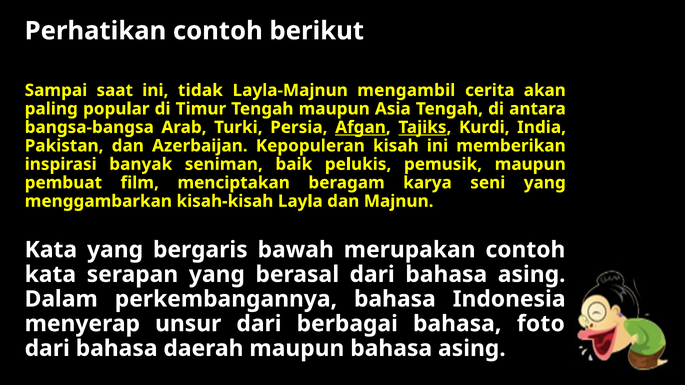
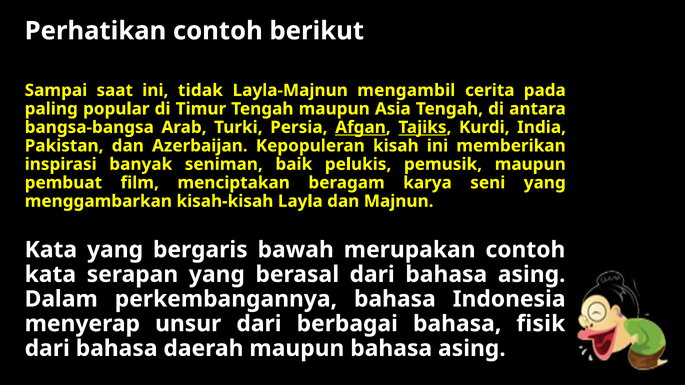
akan: akan -> pada (545, 90)
foto: foto -> fisik (541, 324)
